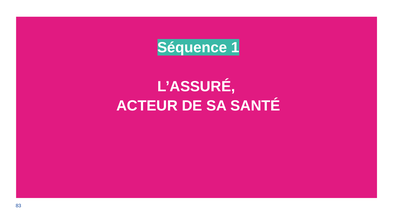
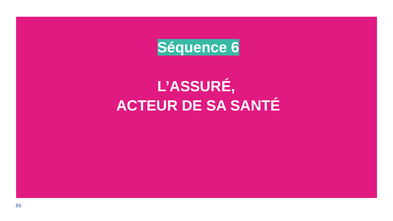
1: 1 -> 6 (235, 48)
